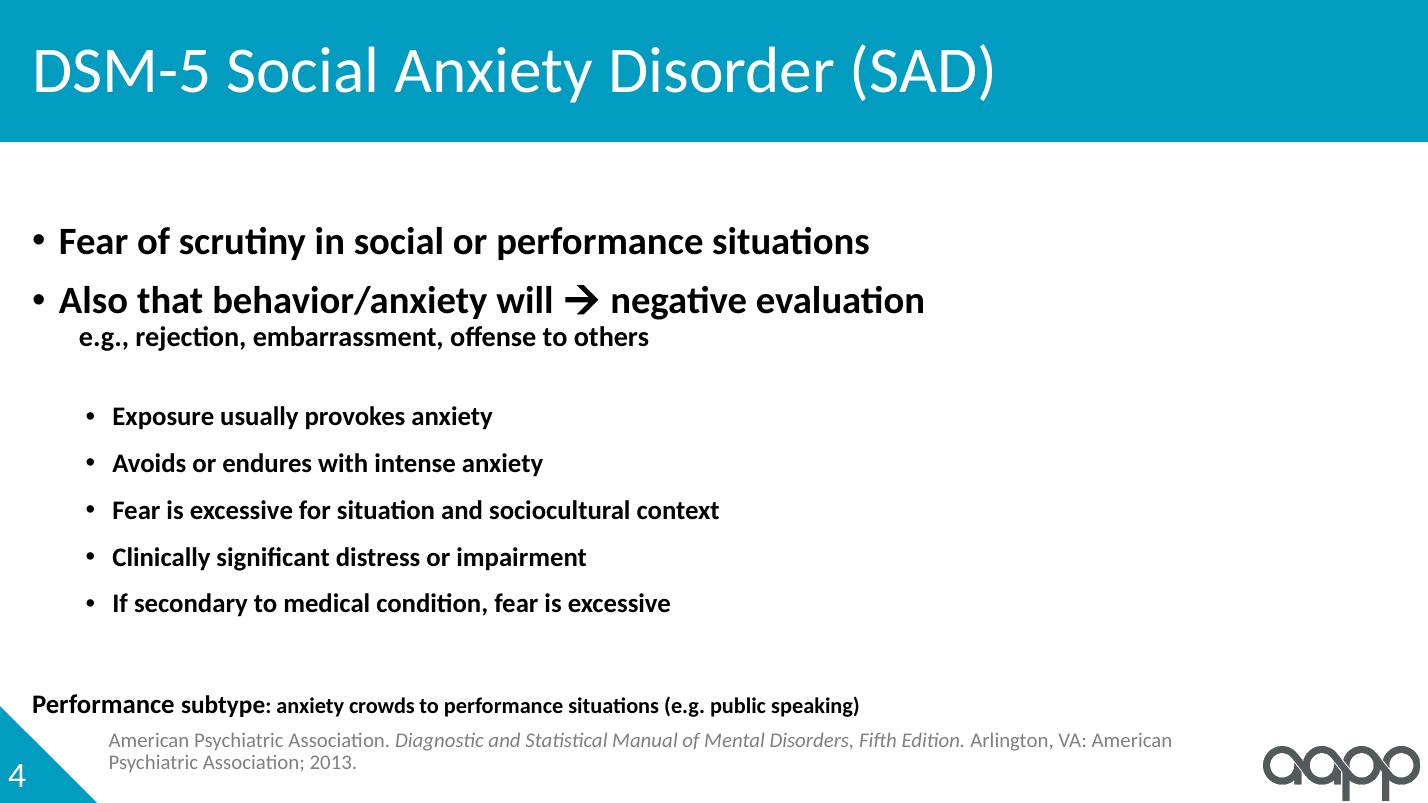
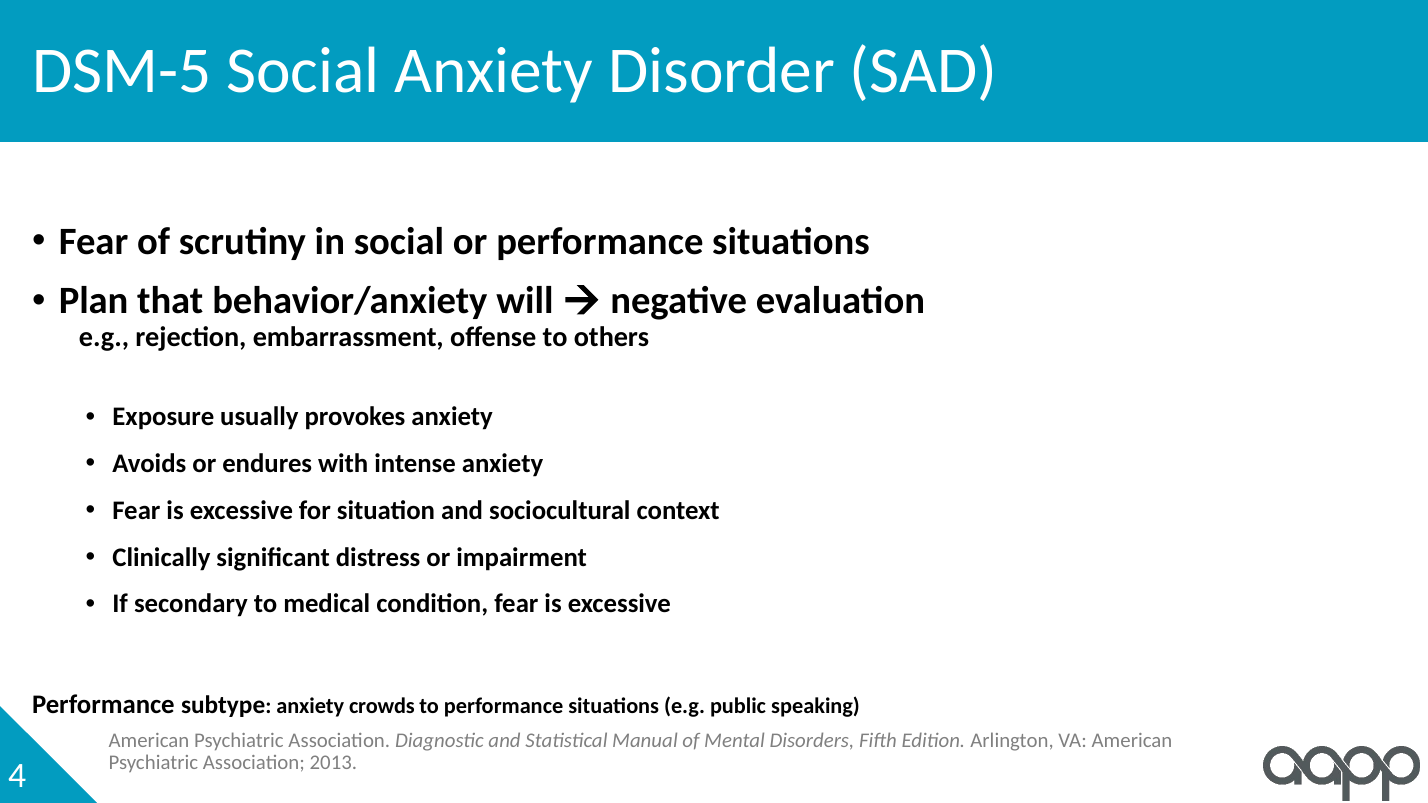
Also: Also -> Plan (94, 301)
